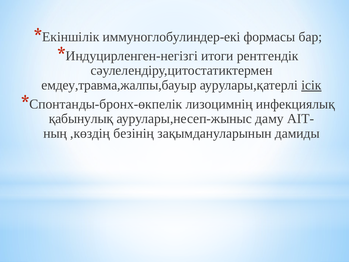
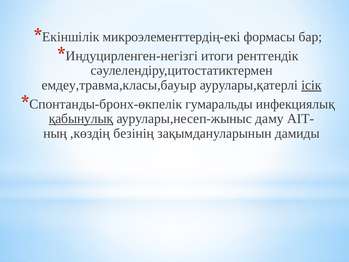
иммуноглобулиндер-екі: иммуноглобулиндер-екі -> микроэлементтердің-екі (171, 37)
емдеу,травма,жалпы,бауыр: емдеу,травма,жалпы,бауыр -> емдеу,травма,класы,бауыр (119, 85)
лизоцимнің: лизоцимнің -> гумаральды (219, 104)
қабынулық underline: none -> present (81, 119)
